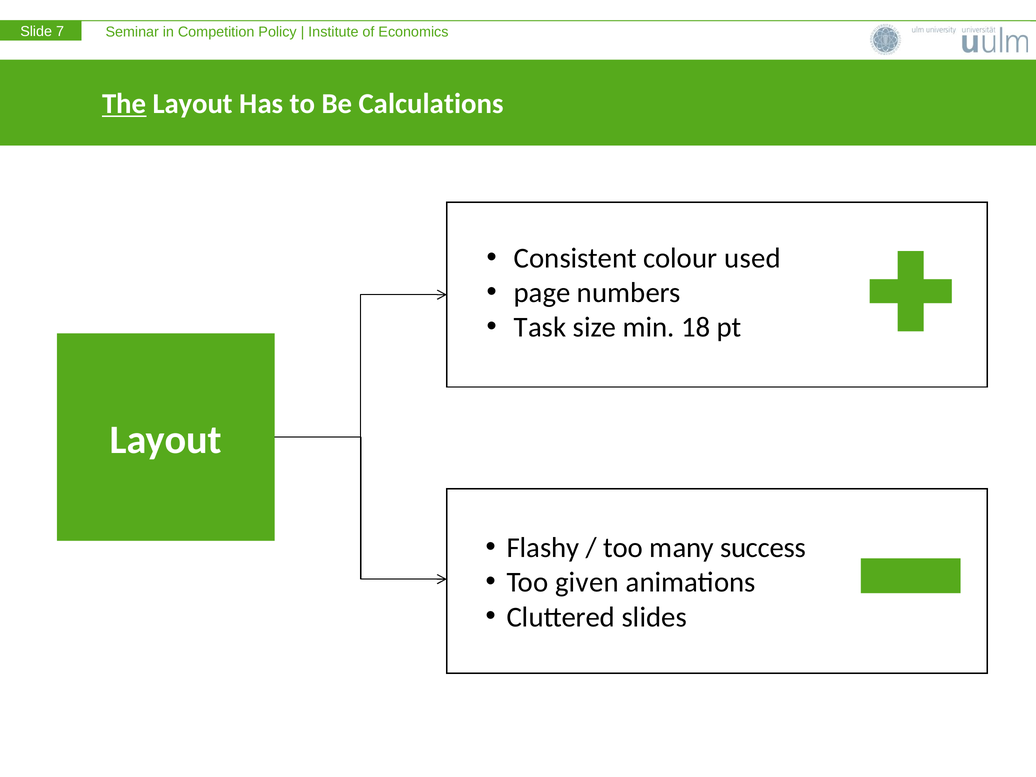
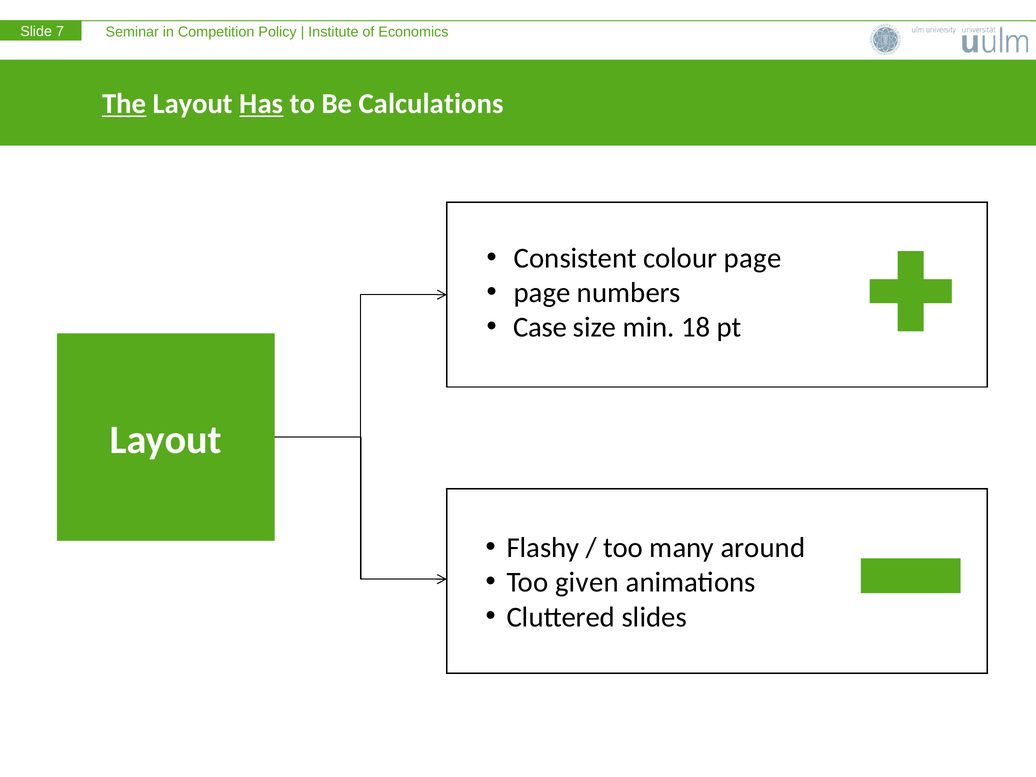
Has underline: none -> present (261, 104)
colour used: used -> page (753, 258)
Task: Task -> Case (540, 327)
success: success -> around (763, 548)
